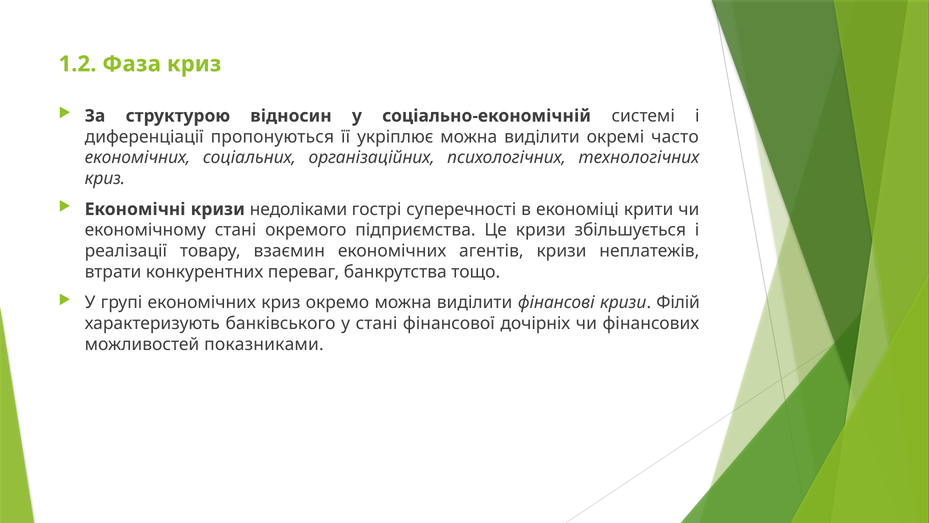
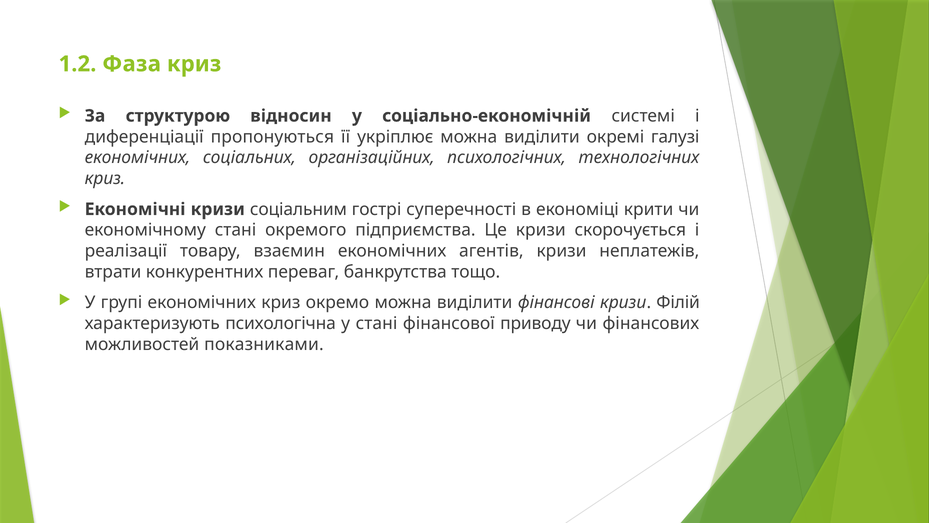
часто: часто -> галузі (675, 137)
недоліками: недоліками -> соціальним (298, 209)
збільшується: збільшується -> скорочується (630, 230)
банківського: банківського -> психологічна (281, 323)
дочірніх: дочірніх -> приводу (535, 323)
